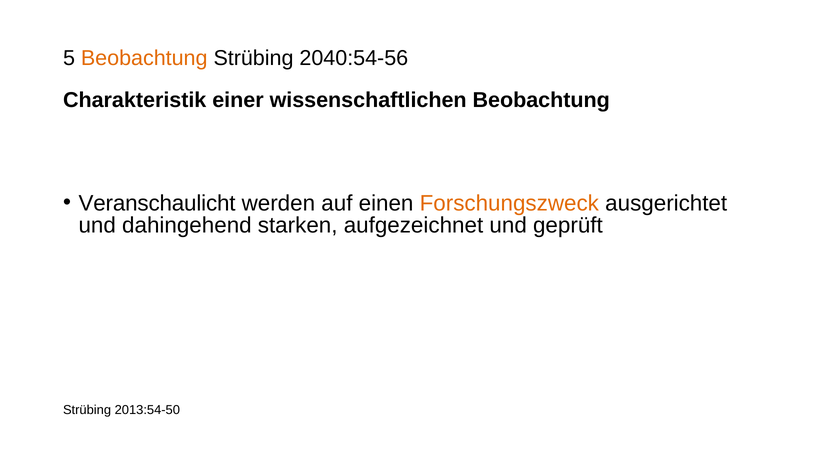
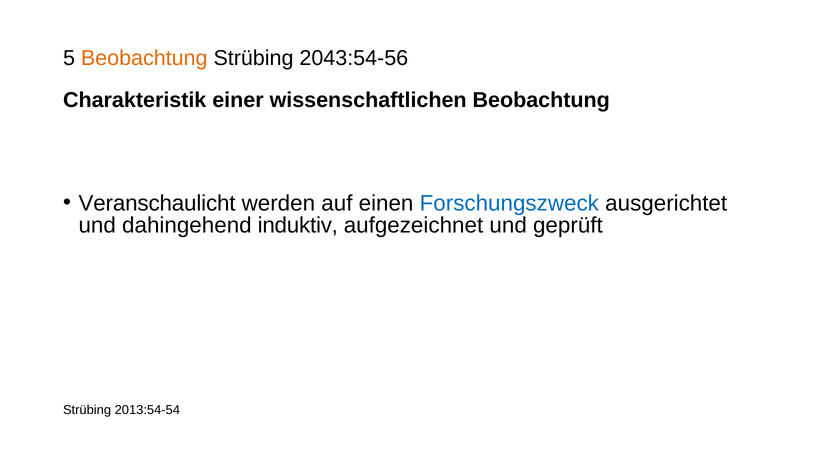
2040:54-56: 2040:54-56 -> 2043:54-56 (354, 58)
Forschungszweck colour: orange -> blue (509, 203)
starken: starken -> induktiv (298, 225)
2013:54-50: 2013:54-50 -> 2013:54-54 (147, 410)
